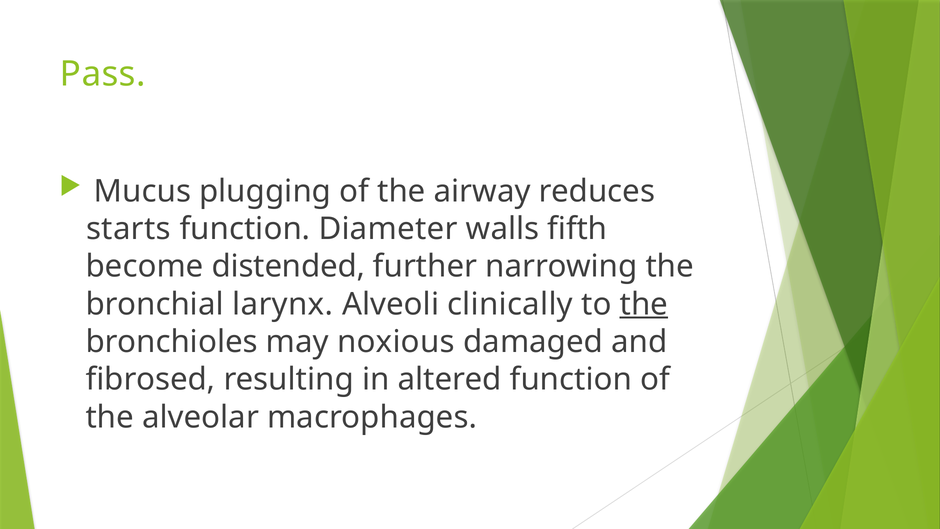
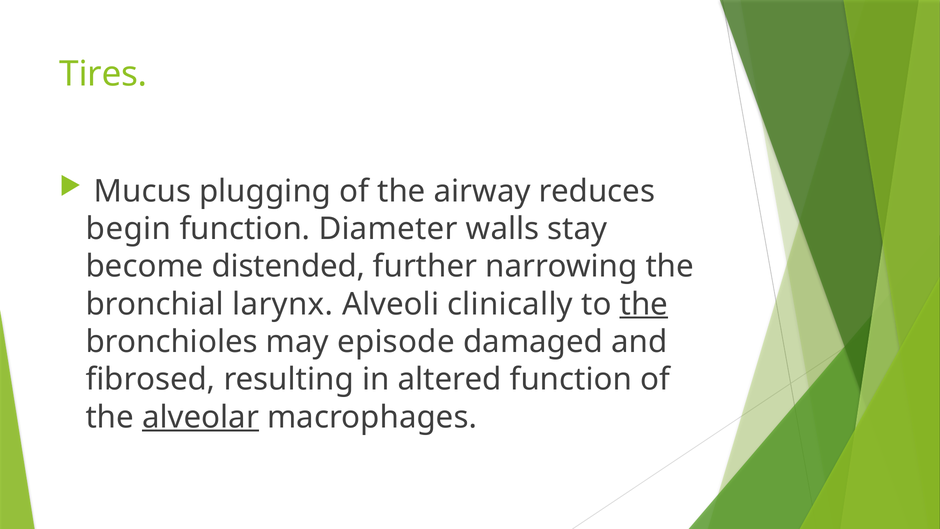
Pass: Pass -> Tires (103, 74)
starts: starts -> begin (128, 229)
ﬁfth: ﬁfth -> stay (577, 229)
noxious: noxious -> episode (396, 342)
alveolar underline: none -> present (201, 417)
